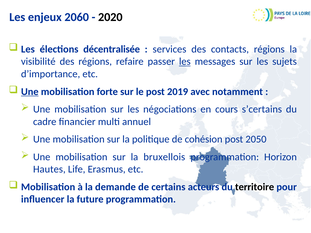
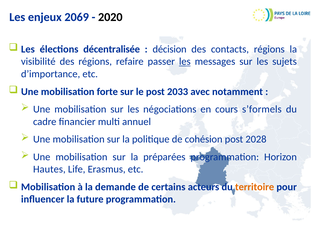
2060: 2060 -> 2069 (77, 17)
services: services -> décision (170, 49)
Une underline: present -> none (30, 92)
2019: 2019 -> 2033 (178, 92)
s’certains: s’certains -> s’formels (262, 109)
2050: 2050 -> 2028 (256, 139)
bruxellois: bruxellois -> préparées (164, 157)
territoire colour: black -> orange (255, 187)
